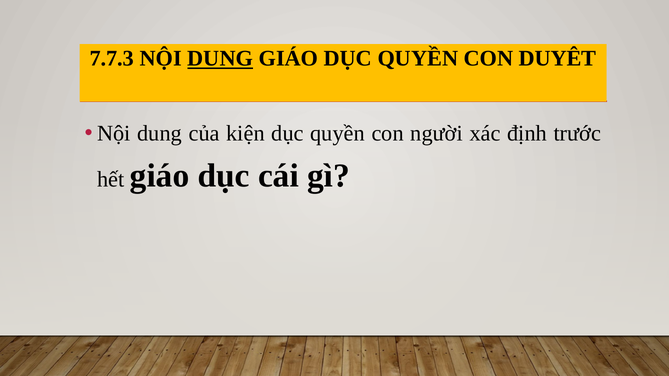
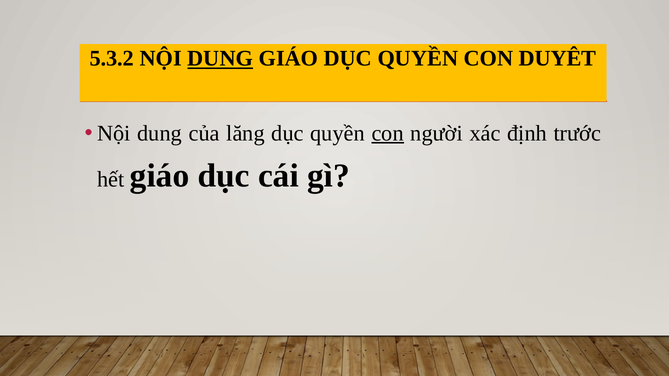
7.7.3: 7.7.3 -> 5.3.2 (112, 59)
kiện: kiện -> lăng (246, 133)
con underline: none -> present (388, 133)
